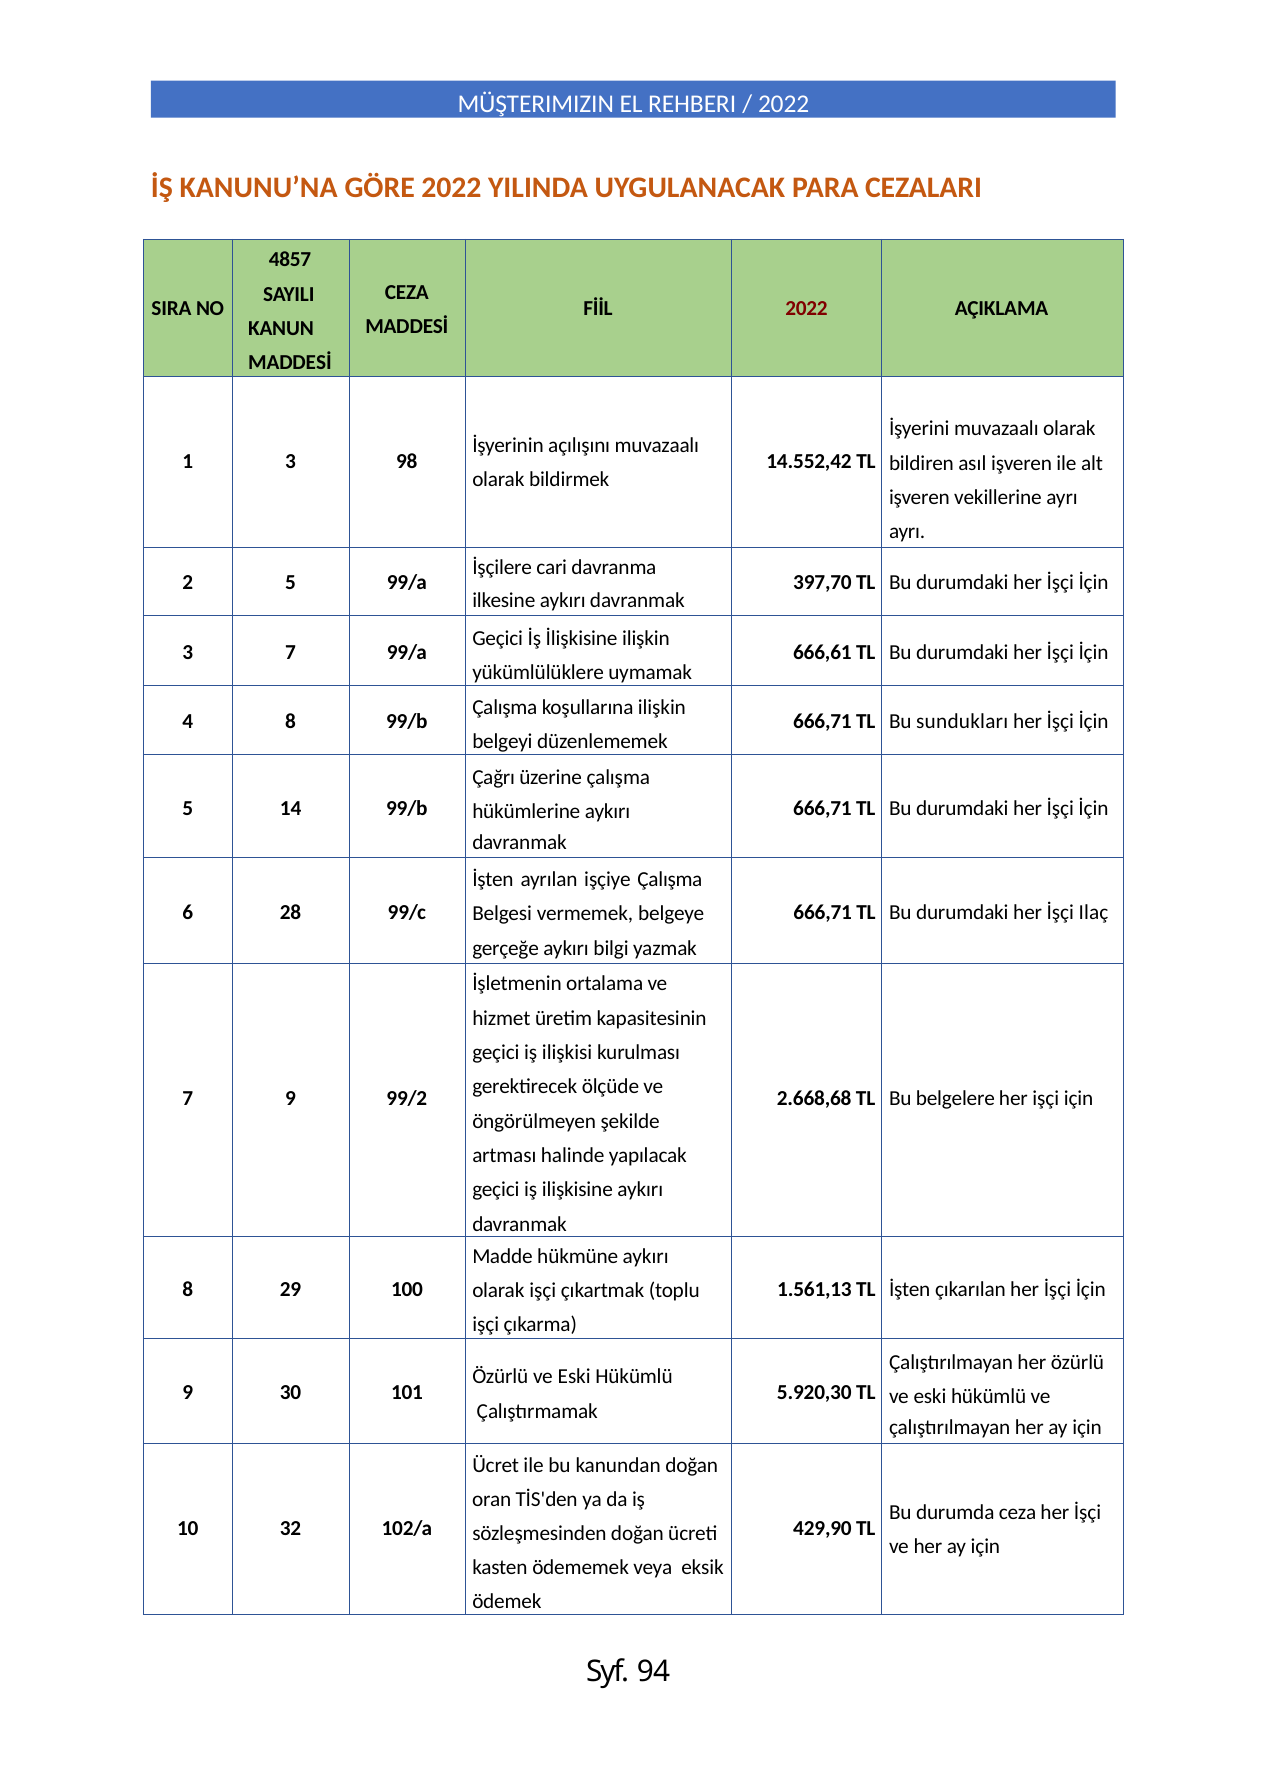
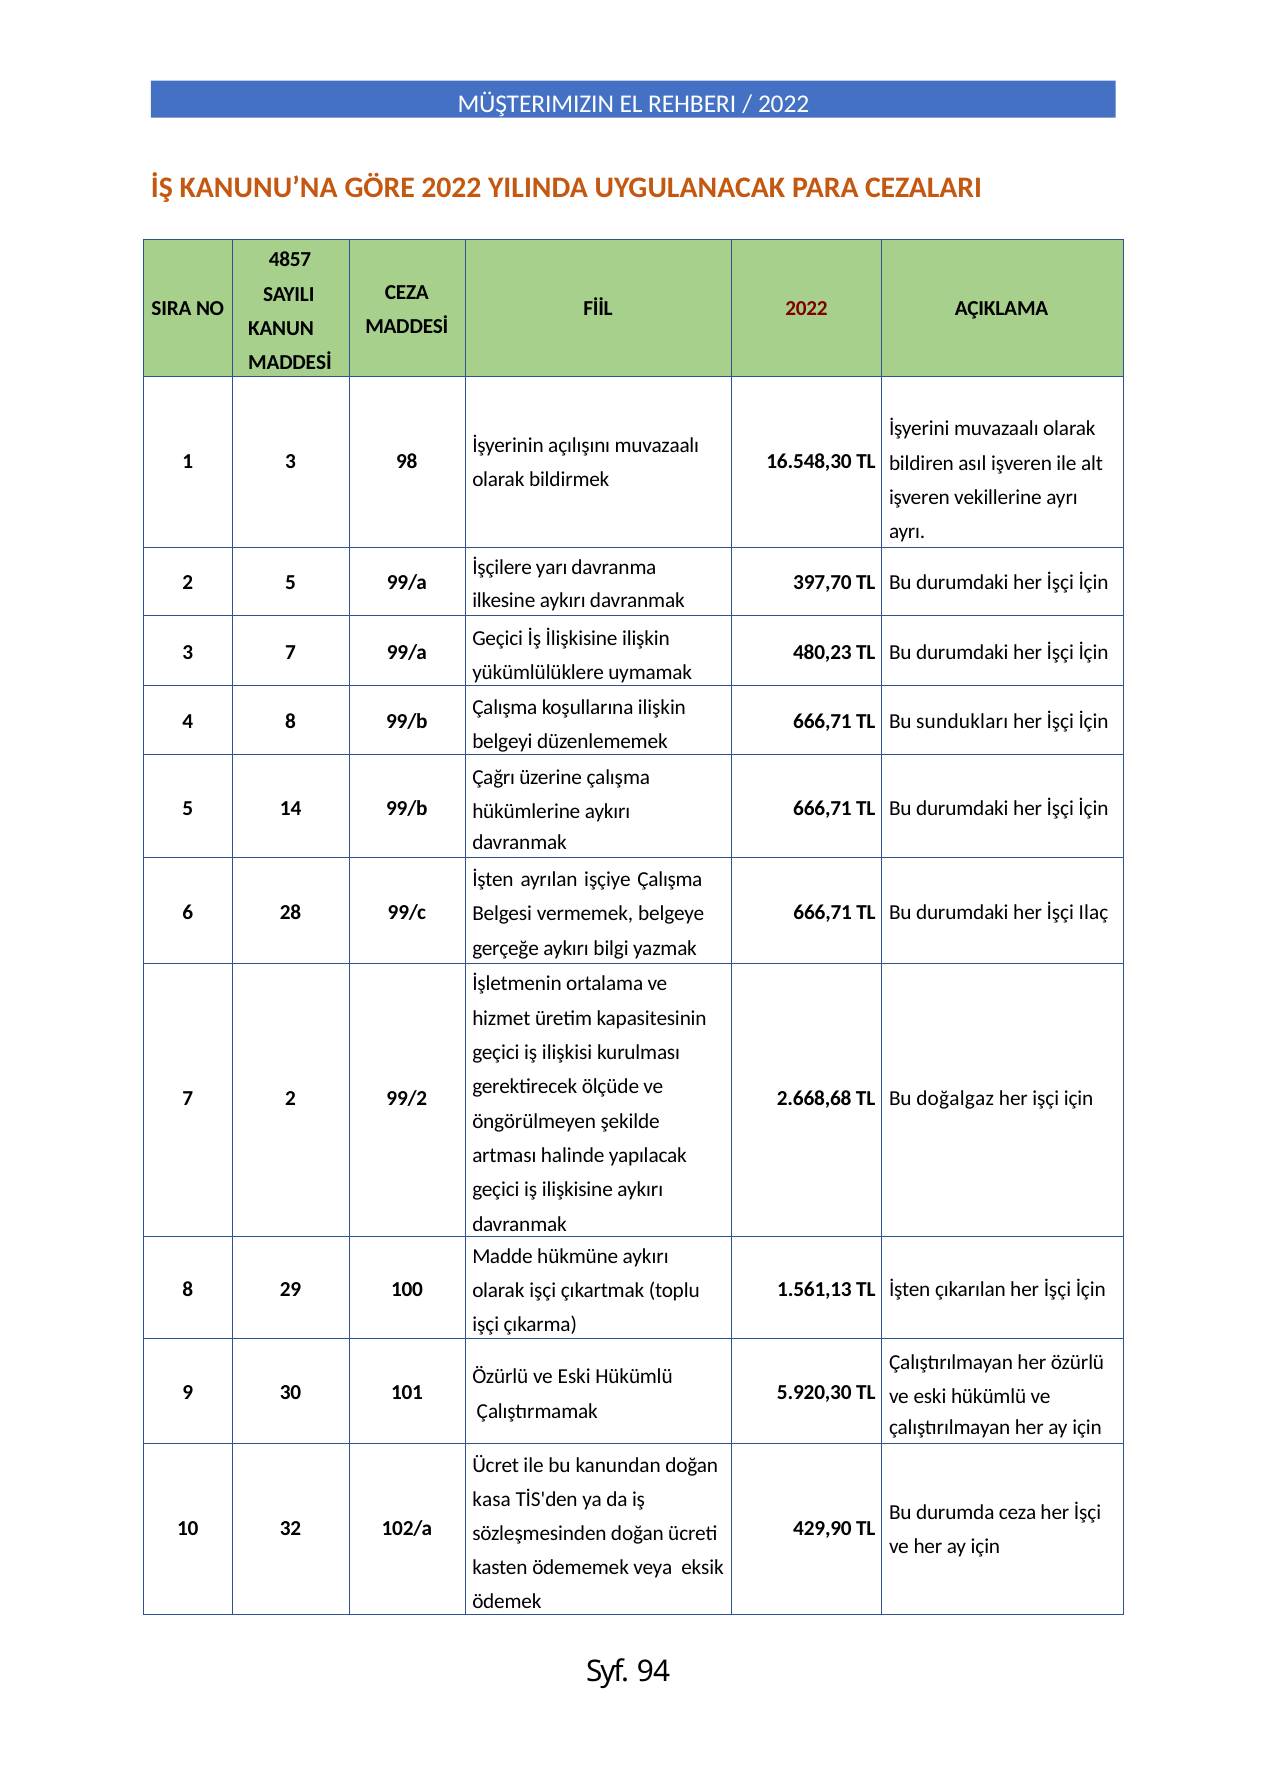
14.552,42: 14.552,42 -> 16.548,30 (809, 462)
cari: cari -> yarı (552, 567)
666,61: 666,61 -> 480,23 (822, 653)
7 9: 9 -> 2 (291, 1098)
belgelere: belgelere -> doğalgaz (955, 1098)
oran: oran -> kasa (492, 1500)
